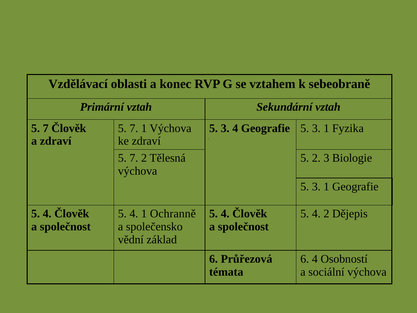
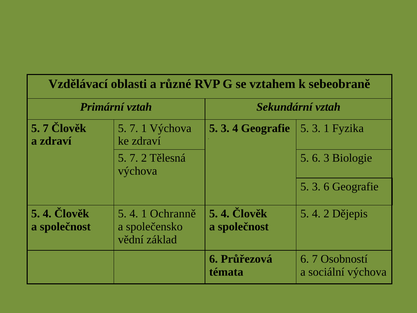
konec: konec -> různé (175, 84)
5 2: 2 -> 6 (316, 158)
1: 1 -> 6 (326, 187)
6 4: 4 -> 7 (315, 259)
